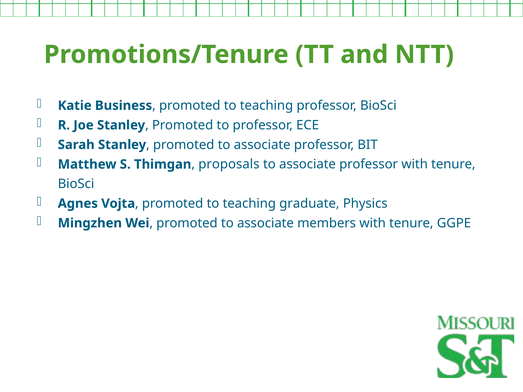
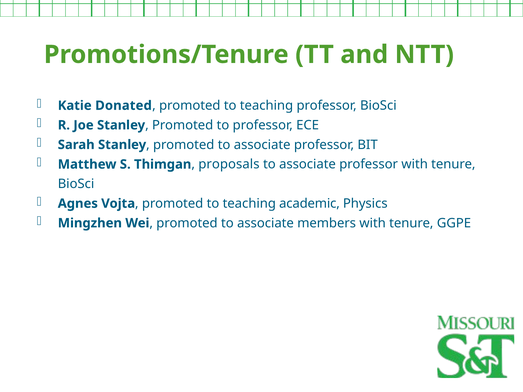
Business: Business -> Donated (123, 106)
graduate: graduate -> academic (309, 204)
